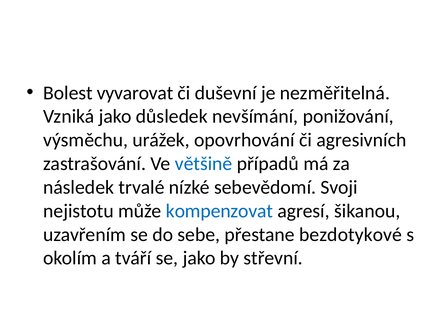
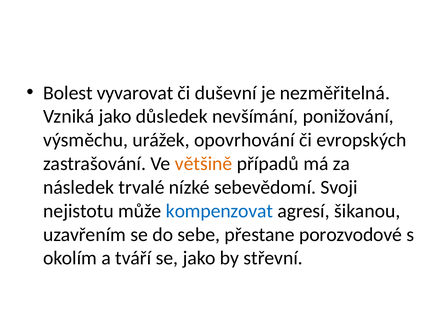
agresivních: agresivních -> evropských (361, 140)
většině colour: blue -> orange (204, 164)
bezdotykové: bezdotykové -> porozvodové (351, 235)
